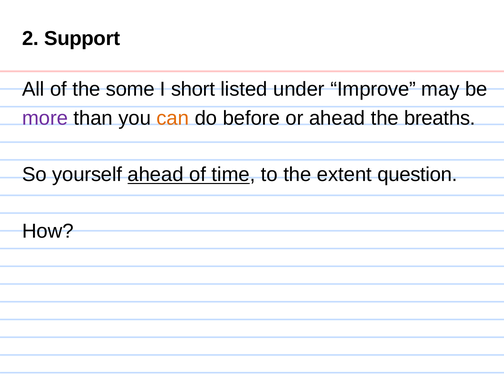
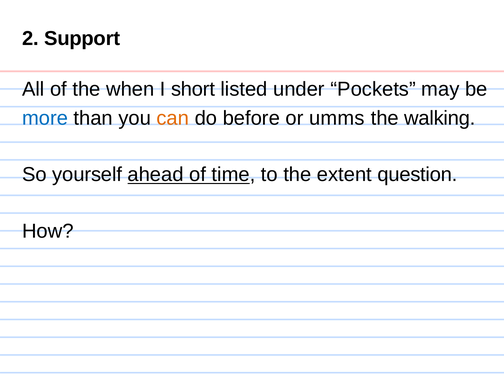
some: some -> when (130, 89)
Improve: Improve -> Pockets (373, 89)
more colour: purple -> blue (45, 118)
or ahead: ahead -> umms (337, 118)
breaths: breaths -> walking (440, 118)
